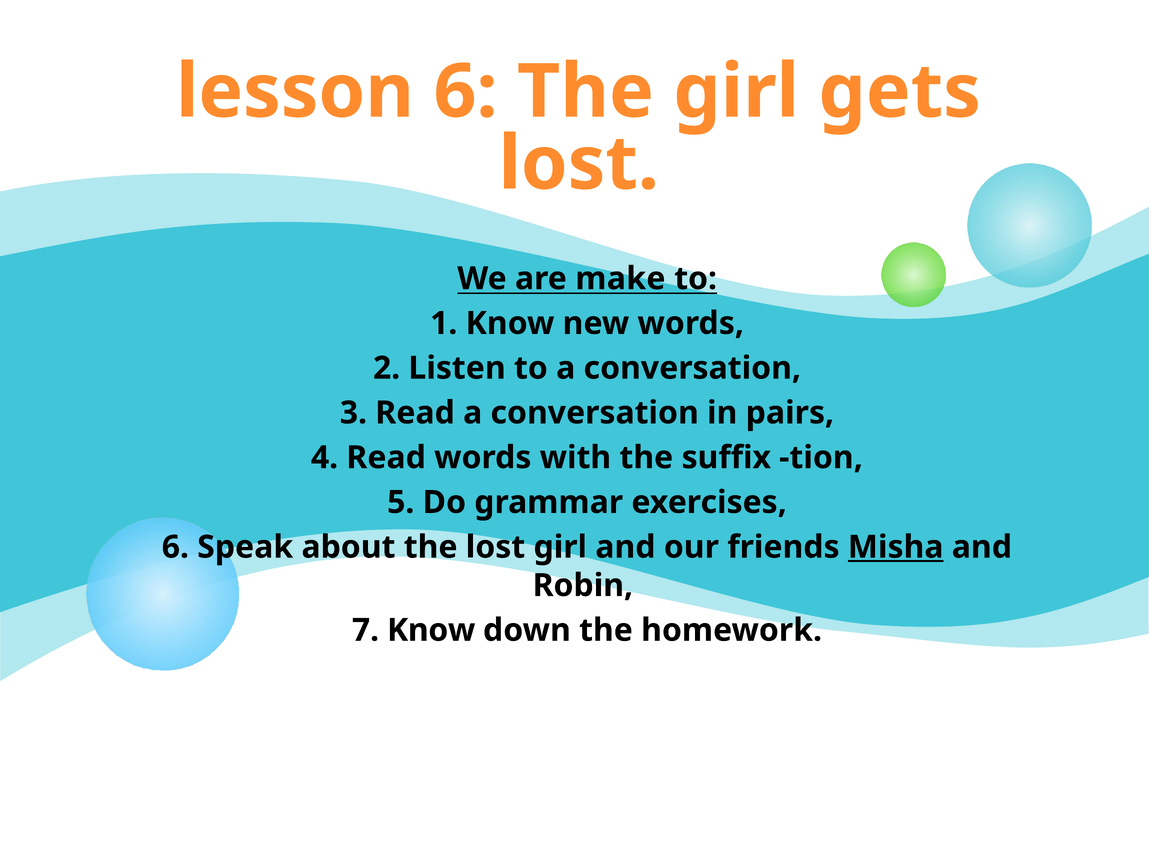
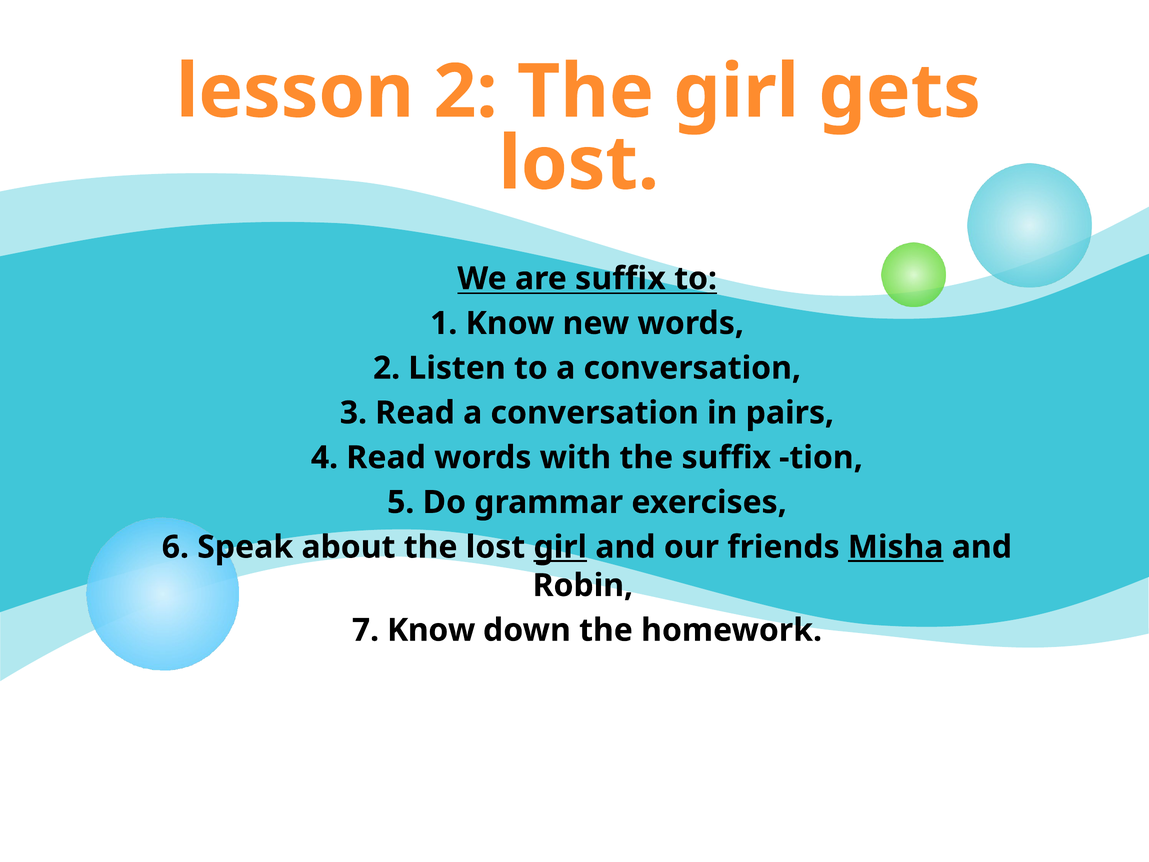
lesson 6: 6 -> 2 (466, 92)
are make: make -> suffix (620, 279)
girl underline: none -> present (560, 547)
